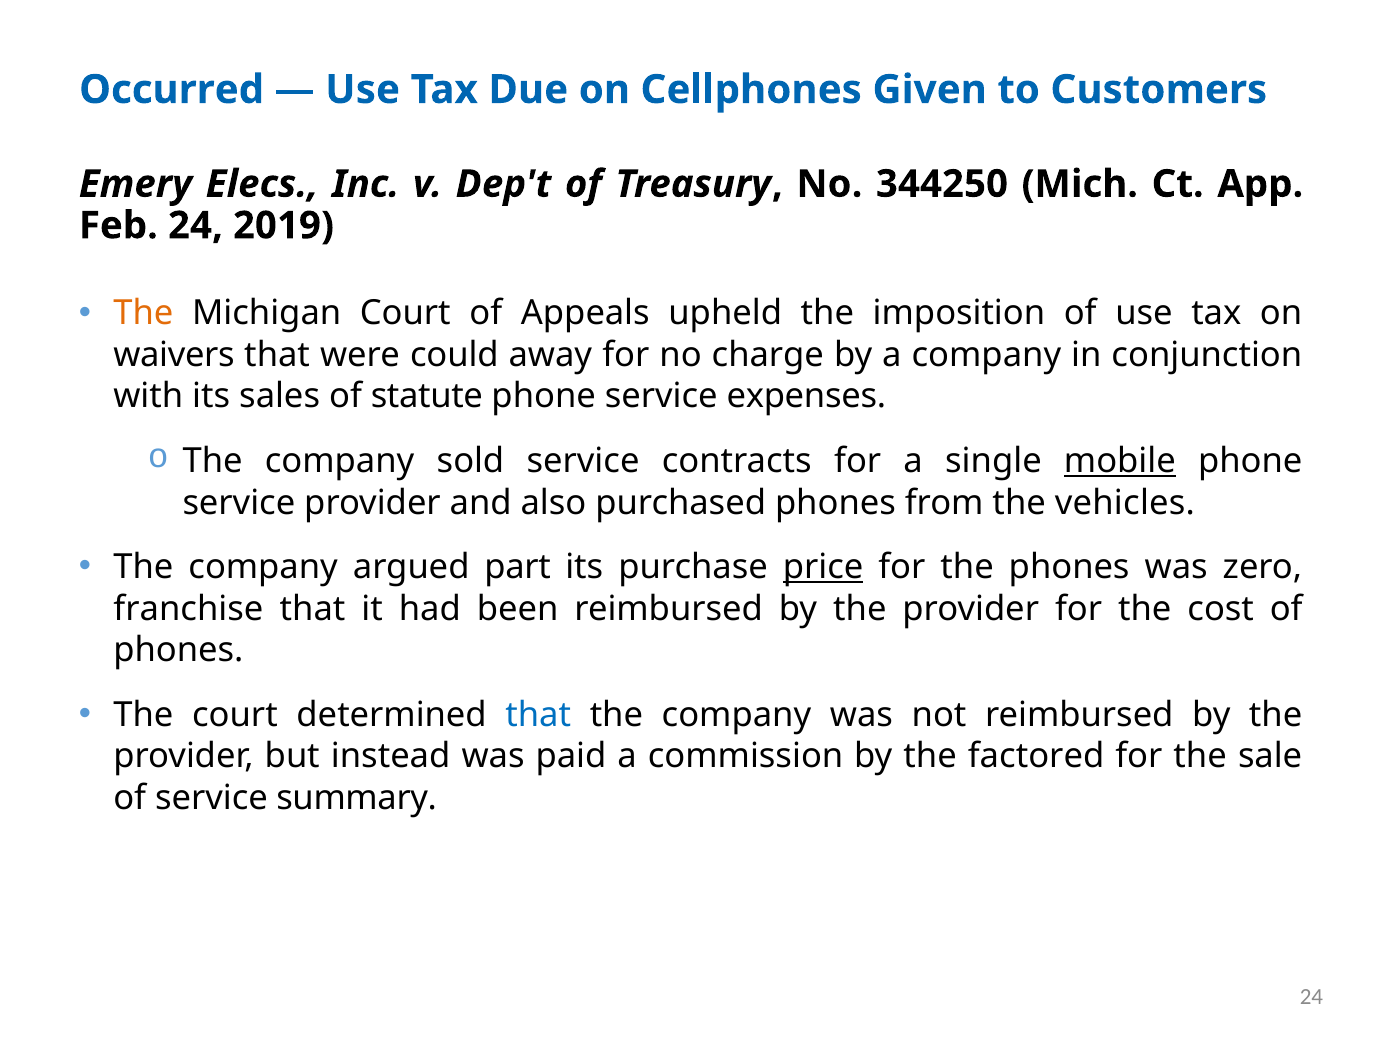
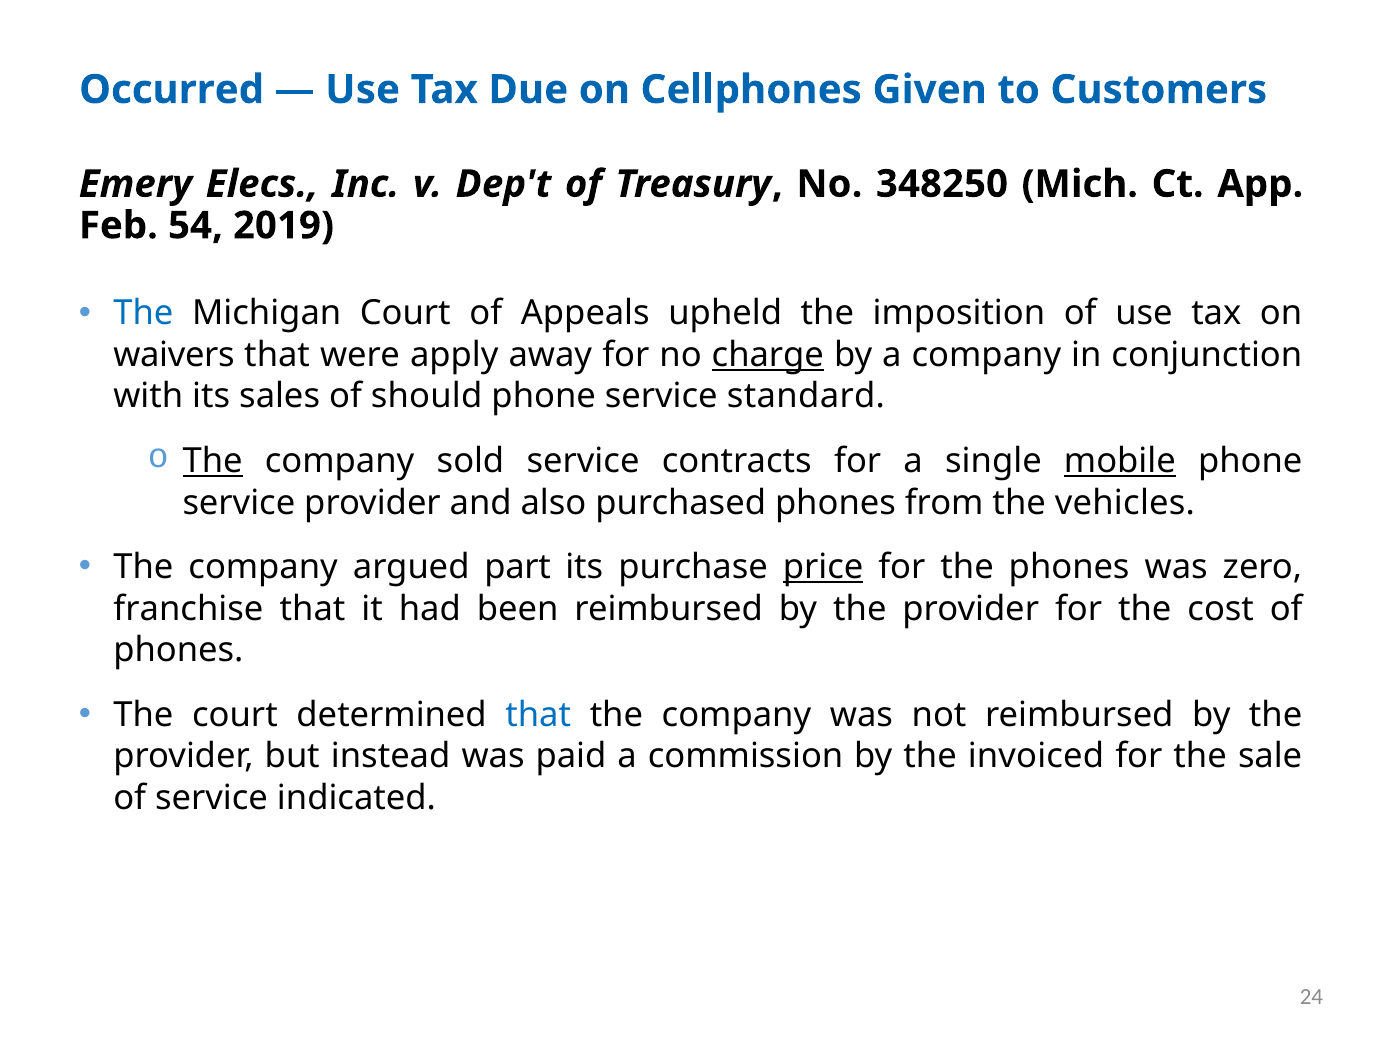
344250: 344250 -> 348250 (942, 184)
Feb 24: 24 -> 54 (195, 225)
The colour: orange -> blue (143, 313)
could: could -> apply (454, 355)
charge underline: none -> present (768, 355)
statute: statute -> should (427, 396)
expenses: expenses -> standard (806, 396)
The underline: none -> present (213, 461)
factored: factored -> invoiced (1036, 756)
summary: summary -> indicated (356, 797)
